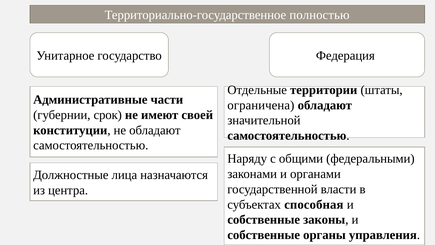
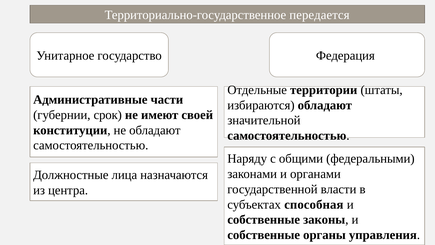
полностью: полностью -> передается (319, 15)
ограничена: ограничена -> избираются (261, 105)
